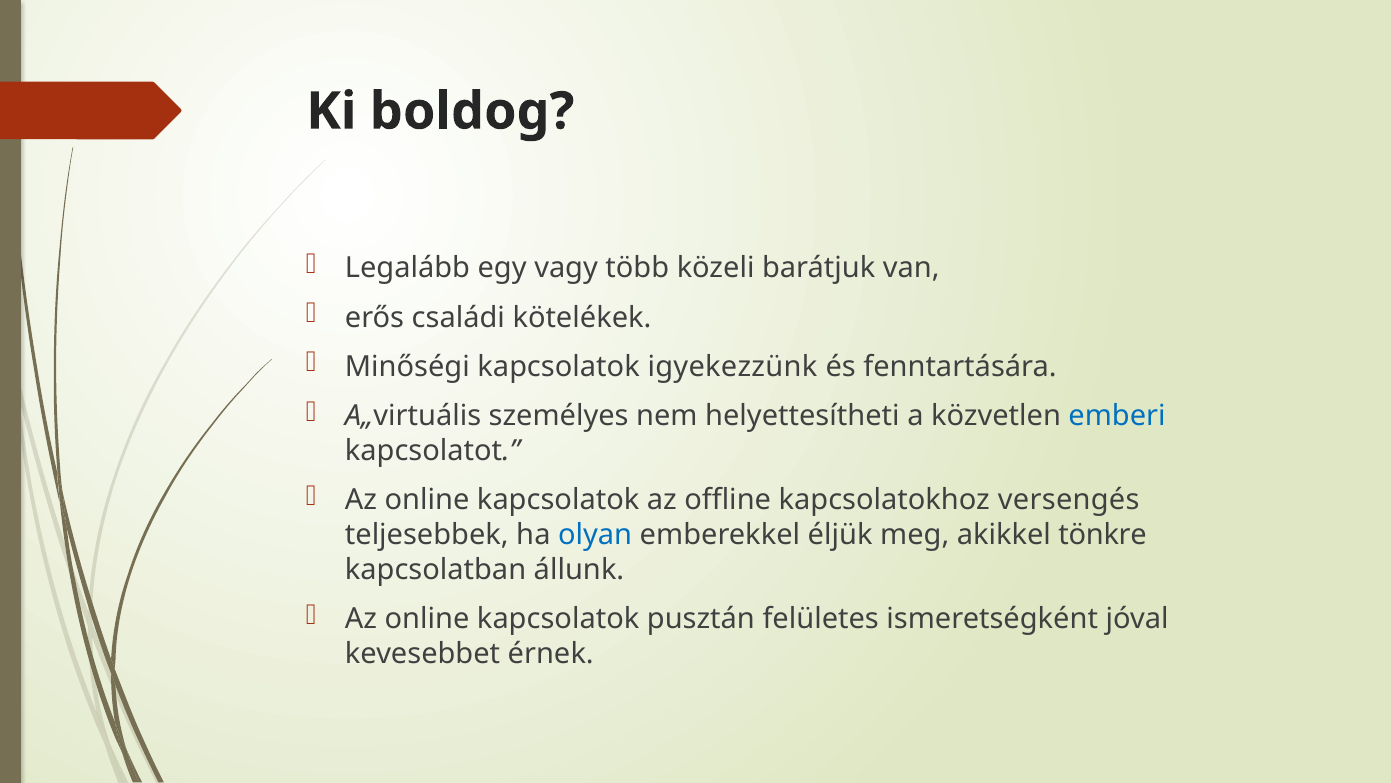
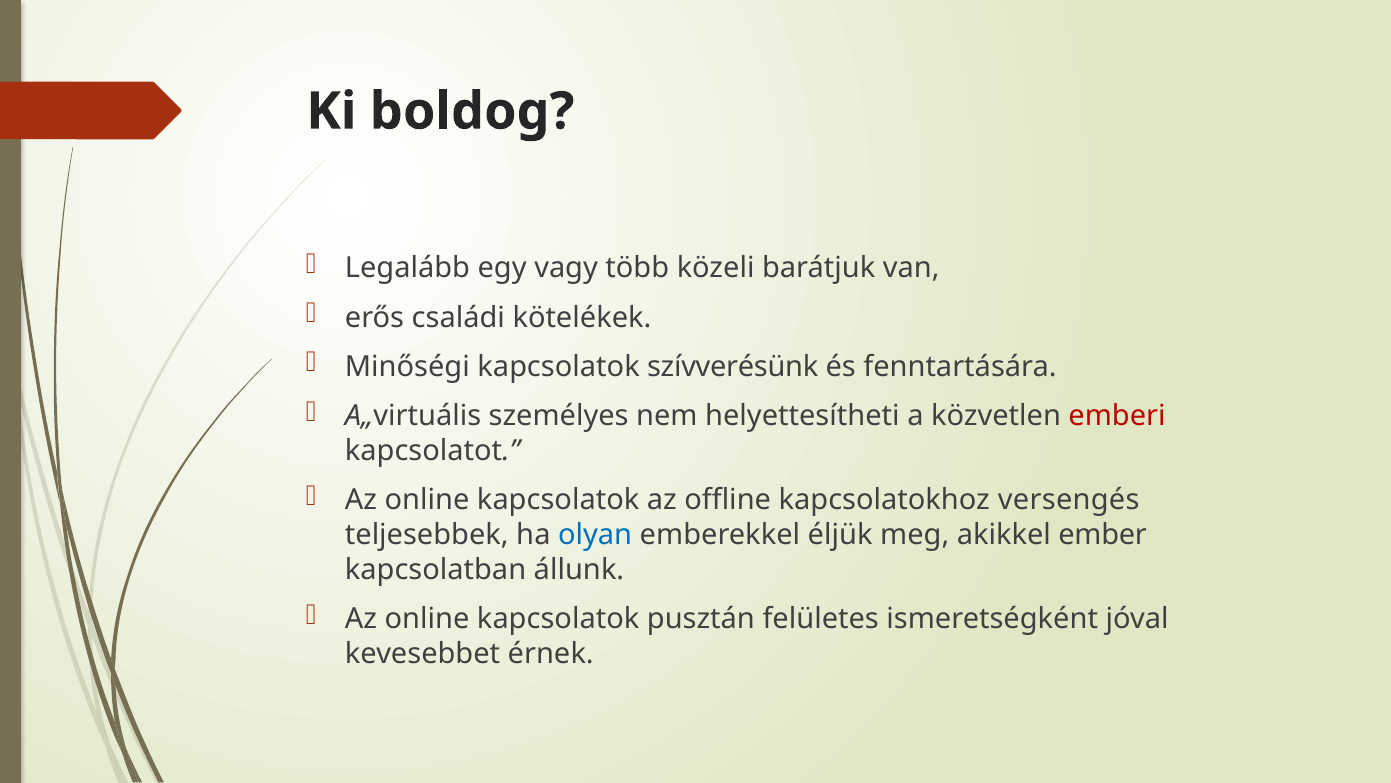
igyekezzünk: igyekezzünk -> szívverésünk (733, 367)
emberi colour: blue -> red (1117, 416)
tönkre: tönkre -> ember (1103, 535)
